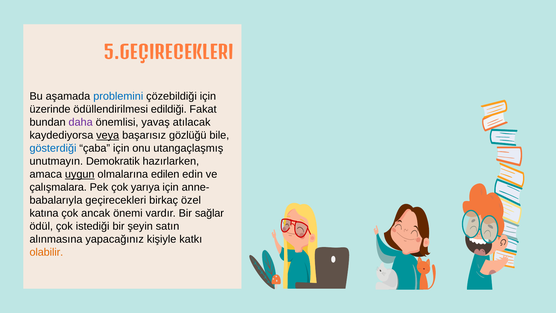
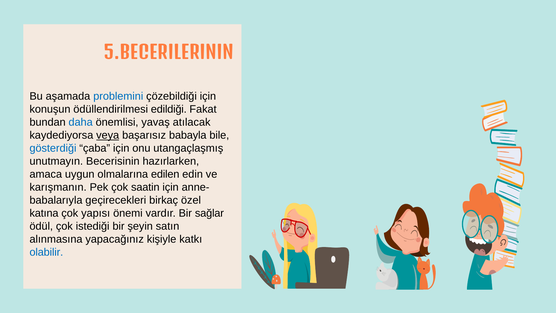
5.GEÇIRECEKLERI: 5.GEÇIRECEKLERI -> 5.BECERILERININ (169, 53)
üzerinde: üzerinde -> konuşun (50, 109)
daha colour: purple -> blue (81, 122)
gözlüğü: gözlüğü -> babayla (188, 135)
Demokratik: Demokratik -> Becerisinin (113, 161)
uygun underline: present -> none (80, 174)
çalışmalara: çalışmalara -> karışmanın (58, 187)
yarıya: yarıya -> saatin (145, 187)
ancak: ancak -> yapısı (96, 213)
olabilir colour: orange -> blue (46, 252)
